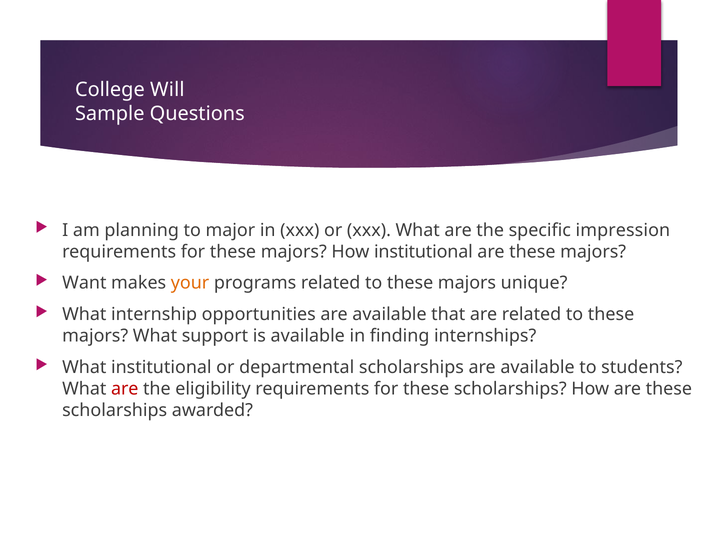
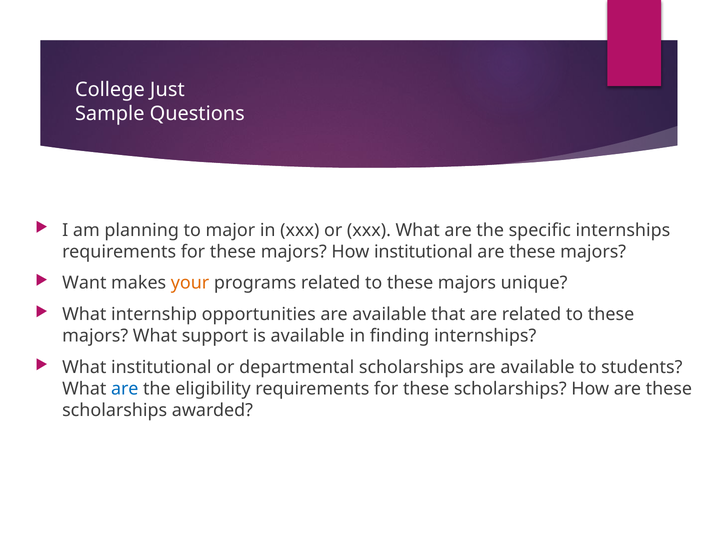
Will: Will -> Just (167, 90)
specific impression: impression -> internships (623, 230)
are colour: red -> blue (125, 389)
